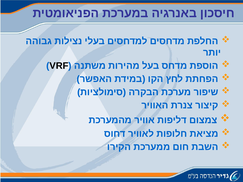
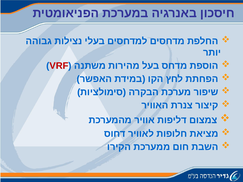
VRF colour: black -> red (59, 66)
